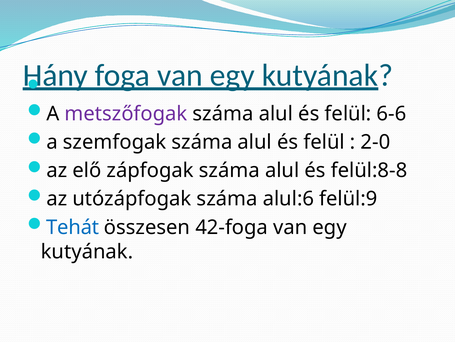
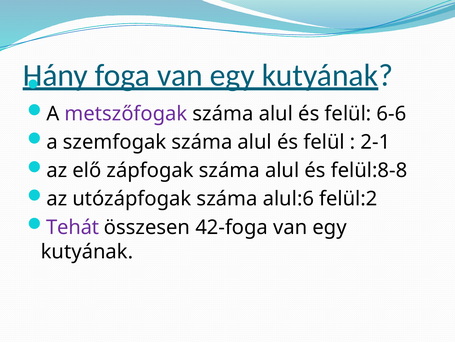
2-0: 2-0 -> 2-1 (375, 142)
felül:9: felül:9 -> felül:2 (348, 199)
Tehát colour: blue -> purple (73, 227)
